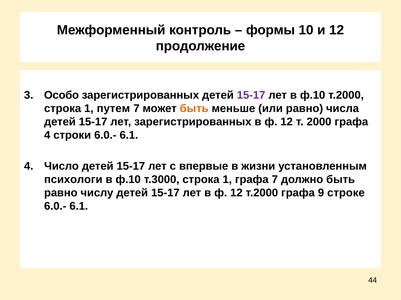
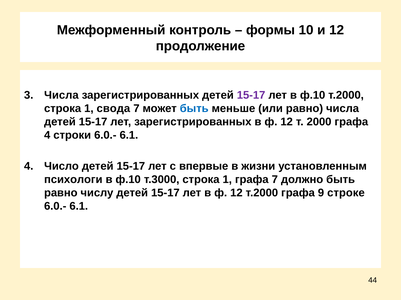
Особо: Особо -> Числа (61, 95)
путем: путем -> свода (113, 109)
быть colour: orange -> blue (194, 109)
